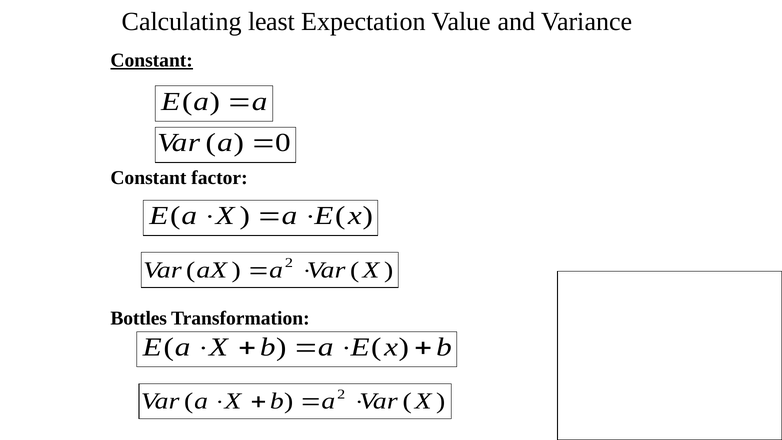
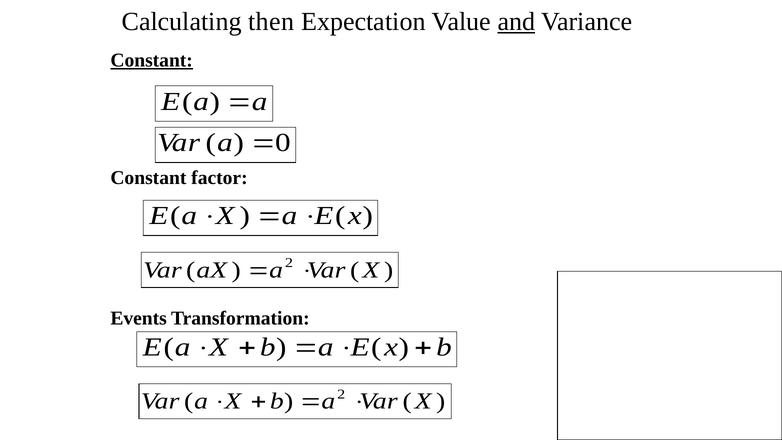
least: least -> then (271, 22)
and underline: none -> present (516, 22)
Bottles: Bottles -> Events (139, 318)
